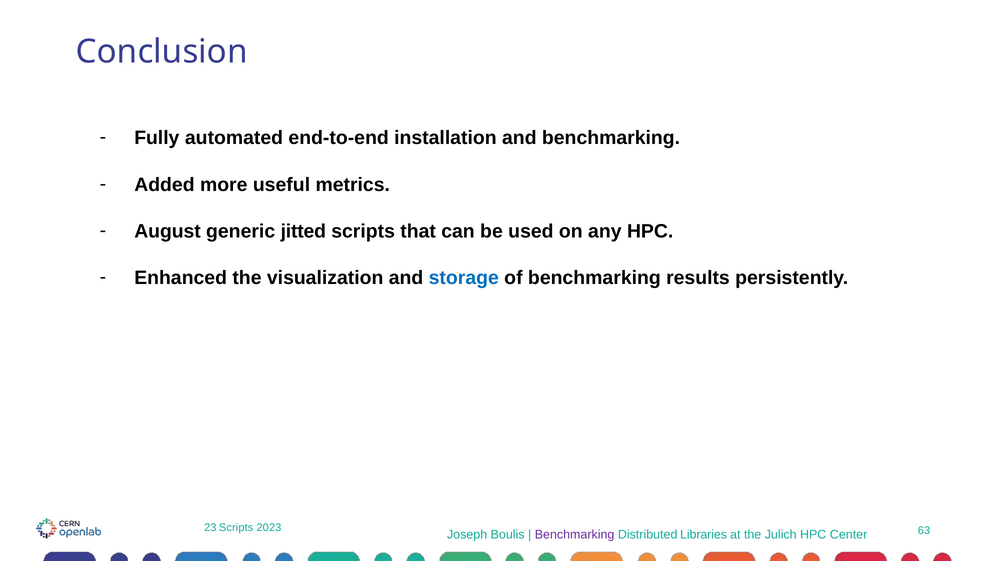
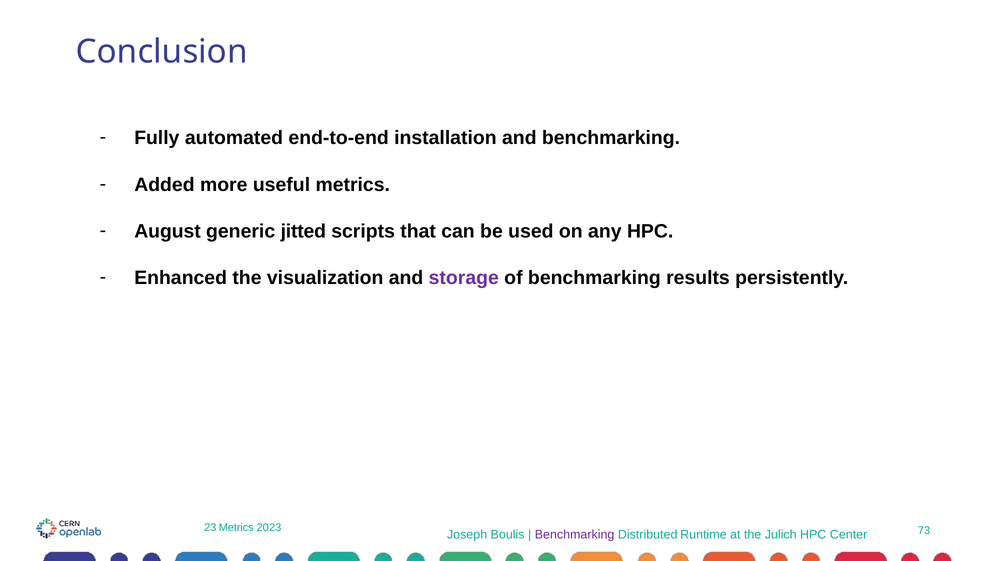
storage colour: blue -> purple (464, 278)
23 Scripts: Scripts -> Metrics (236, 527)
63: 63 -> 73 (924, 531)
Libraries: Libraries -> Runtime (703, 534)
